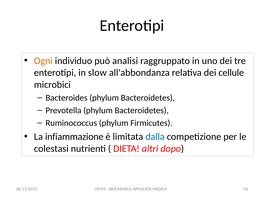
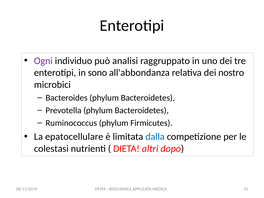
Ogni colour: orange -> purple (43, 61)
slow: slow -> sono (97, 73)
cellule: cellule -> nostro (231, 73)
infiammazione: infiammazione -> epatocellulare (74, 137)
